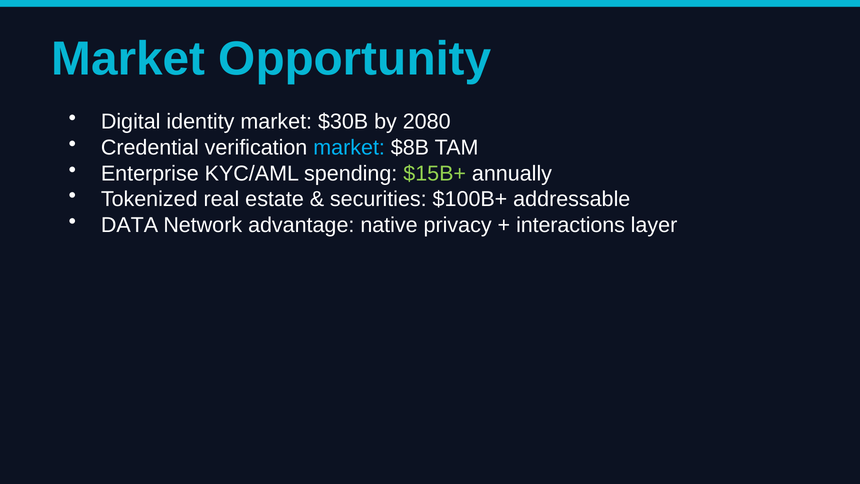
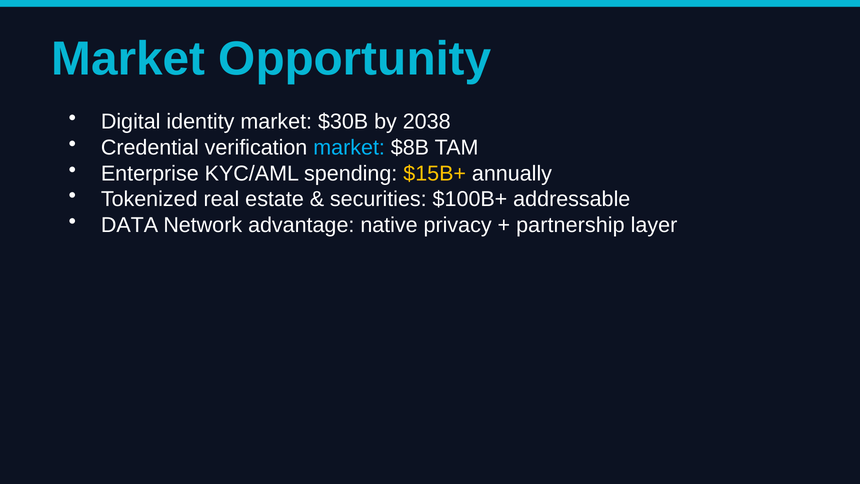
2080: 2080 -> 2038 (427, 122)
$15B+ colour: light green -> yellow (435, 173)
interactions: interactions -> partnership (570, 225)
